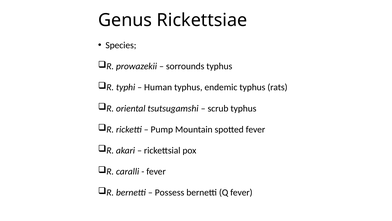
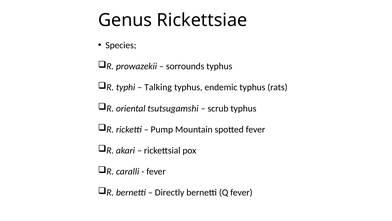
Human: Human -> Talking (158, 87)
Possess: Possess -> Directly (170, 192)
